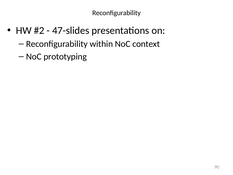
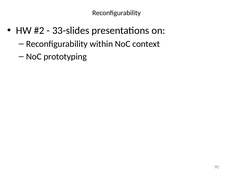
47-slides: 47-slides -> 33-slides (71, 30)
